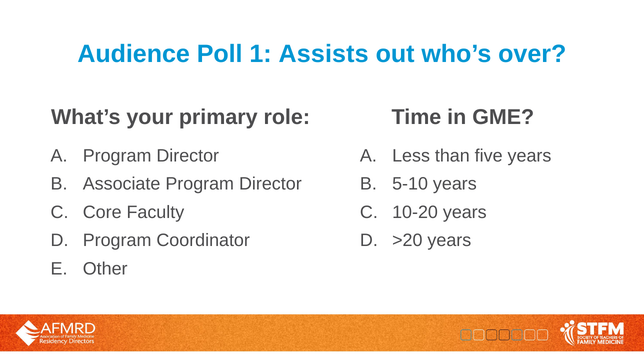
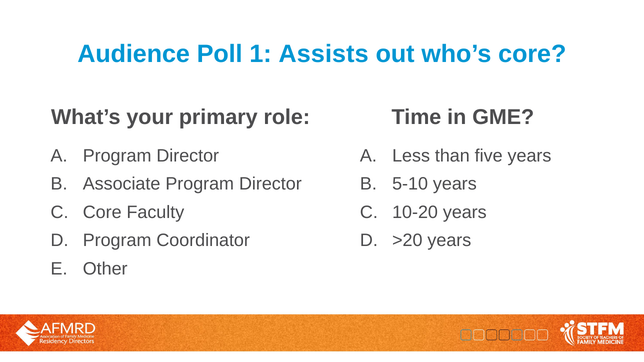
who’s over: over -> core (532, 54)
